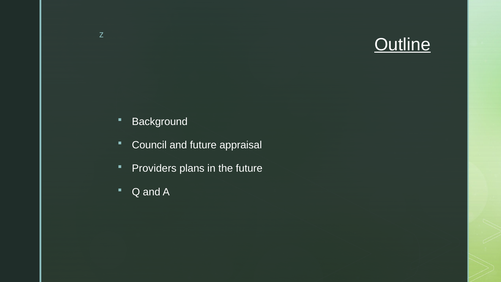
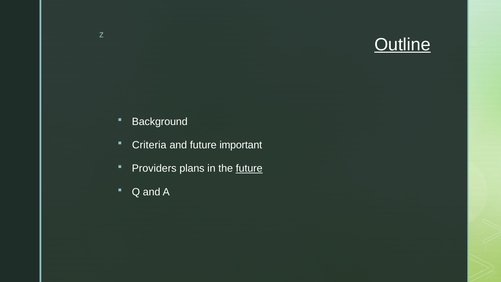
Council: Council -> Criteria (149, 145)
appraisal: appraisal -> important (241, 145)
future underline: none -> present (249, 168)
